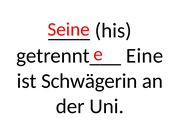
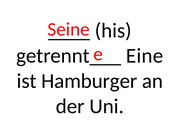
Schwägerin: Schwägerin -> Hamburger (89, 81)
